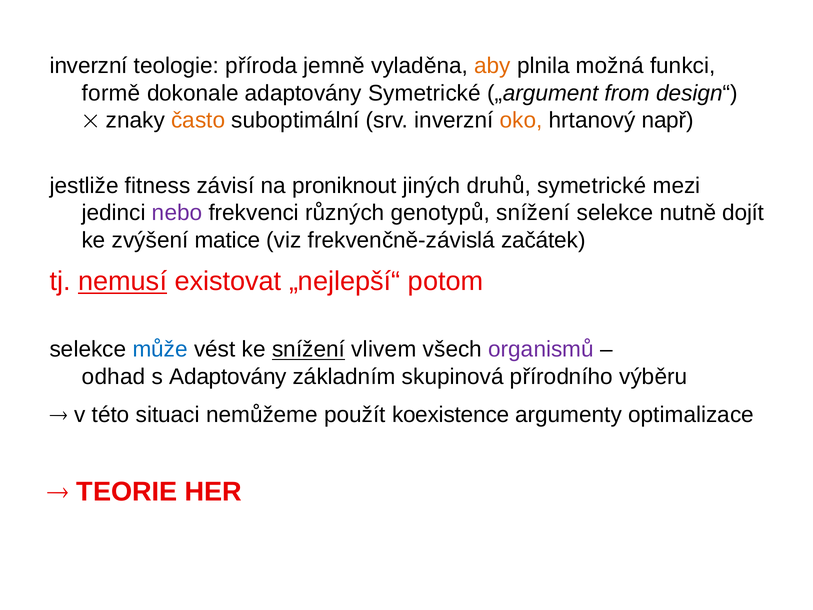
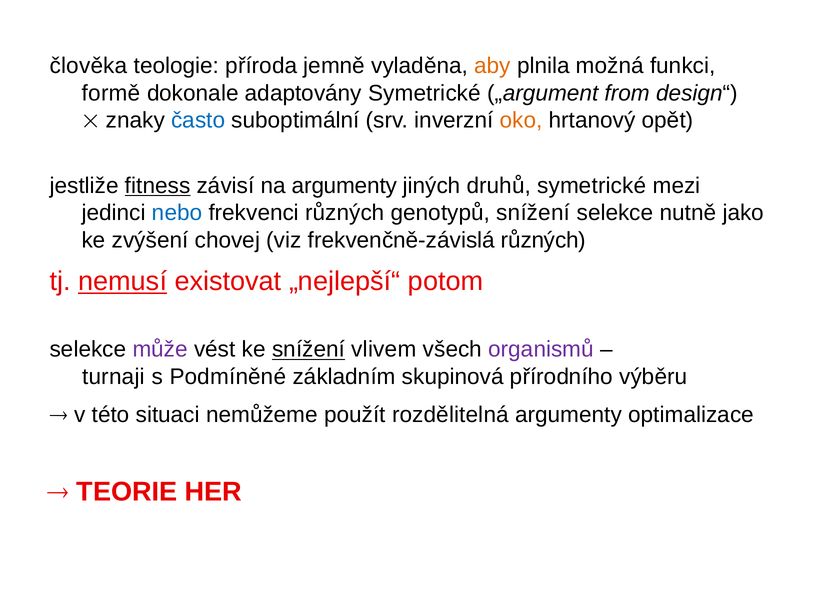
inverzní: inverzní -> člověka (89, 66)
často colour: orange -> blue (198, 120)
např: např -> opět (668, 120)
fitness underline: none -> present (158, 186)
na proniknout: proniknout -> argumenty (344, 186)
nebo colour: purple -> blue (177, 213)
dojít: dojít -> jako (743, 213)
matice: matice -> chovej (227, 240)
frekvenčně-závislá začátek: začátek -> různých (543, 240)
může colour: blue -> purple (160, 349)
odhad: odhad -> turnaji (114, 376)
s Adaptovány: Adaptovány -> Podmíněné (228, 376)
koexistence: koexistence -> rozdělitelná (450, 415)
